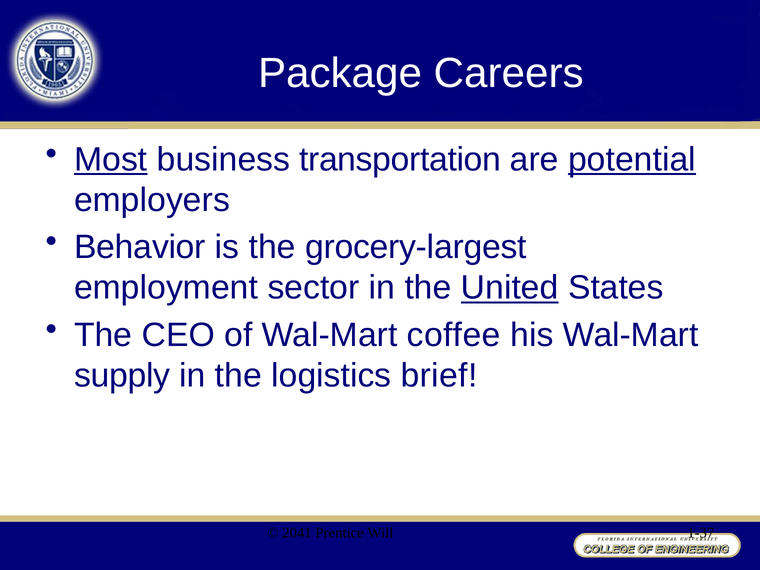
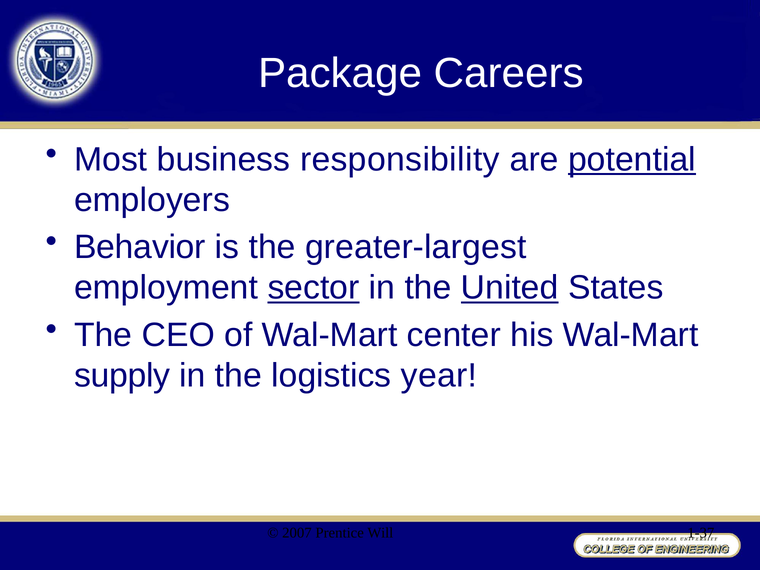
Most underline: present -> none (111, 159)
transportation: transportation -> responsibility (400, 159)
grocery-largest: grocery-largest -> greater-largest (416, 247)
sector underline: none -> present (314, 288)
coffee: coffee -> center (454, 335)
brief: brief -> year (439, 376)
2041: 2041 -> 2007 (297, 533)
